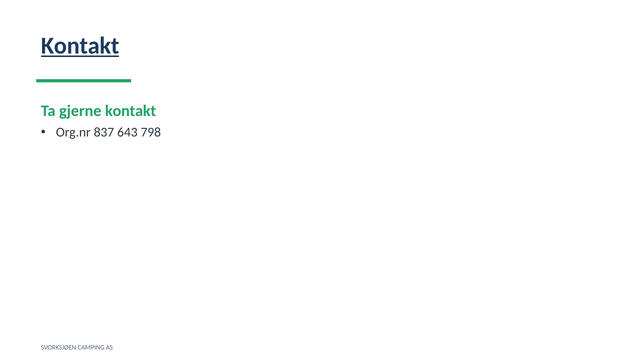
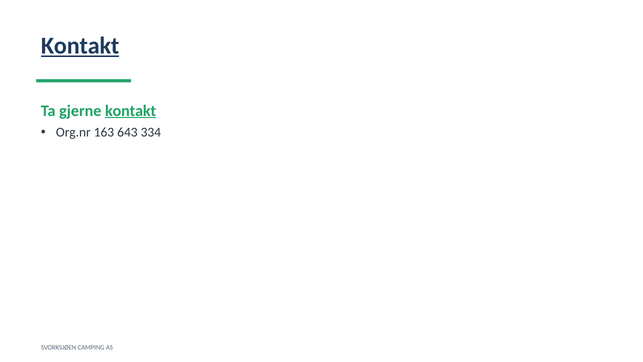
kontakt underline: none -> present (131, 111)
837: 837 -> 163 (104, 132)
798: 798 -> 334 (151, 132)
